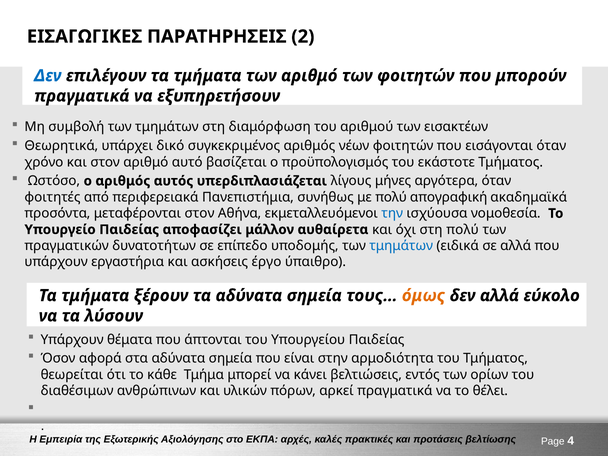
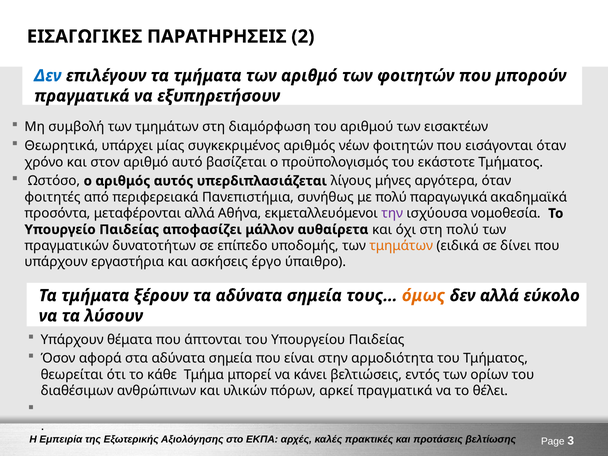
δικό: δικό -> μίας (170, 146)
απογραφική: απογραφική -> παραγωγικά (449, 197)
μεταφέρονται στον: στον -> αλλά (200, 213)
την colour: blue -> purple (392, 213)
τμημάτων colour: blue -> orange (401, 246)
σε αλλά: αλλά -> δίνει (516, 246)
4: 4 -> 3 (571, 441)
